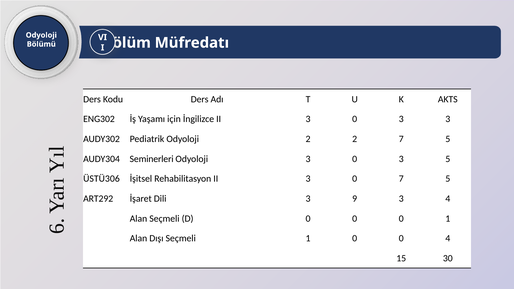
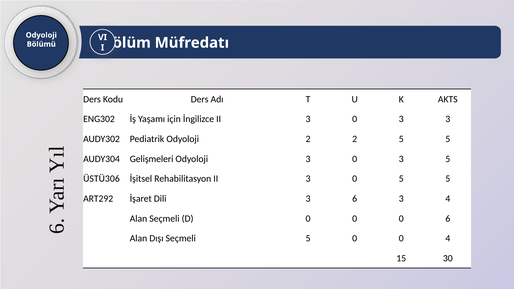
2 7: 7 -> 5 (401, 139)
Seminerleri: Seminerleri -> Gelişmeleri (152, 159)
0 7: 7 -> 5 (401, 179)
3 9: 9 -> 6 (355, 199)
0 1: 1 -> 6 (448, 219)
Seçmeli 1: 1 -> 5 (308, 239)
